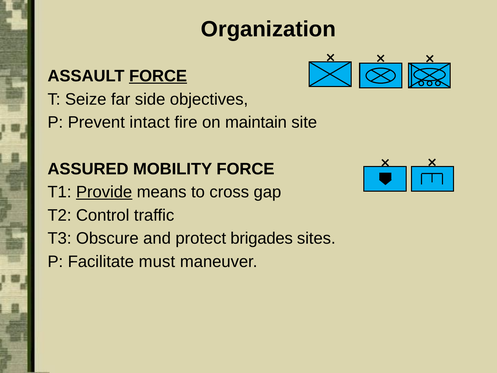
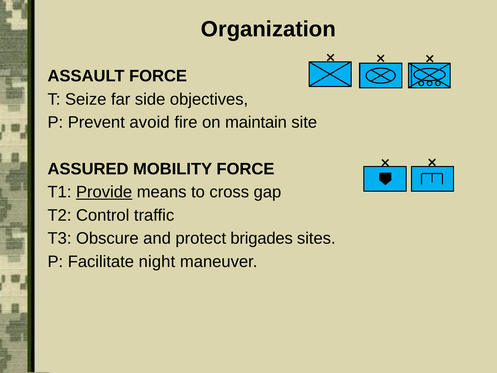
FORCE underline: present -> none (158, 76)
intact: intact -> avoid (150, 122)
must: must -> night (157, 262)
